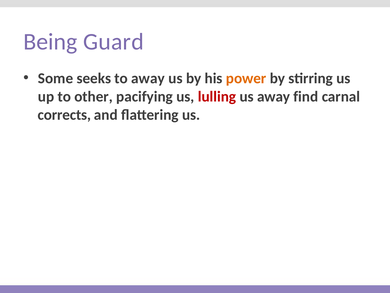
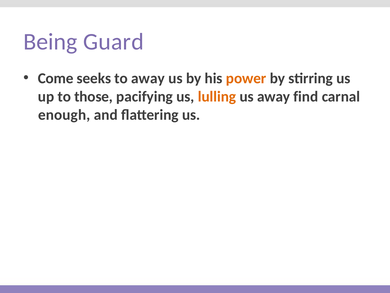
Some: Some -> Come (56, 78)
other: other -> those (94, 96)
lulling colour: red -> orange (217, 96)
corrects: corrects -> enough (64, 115)
